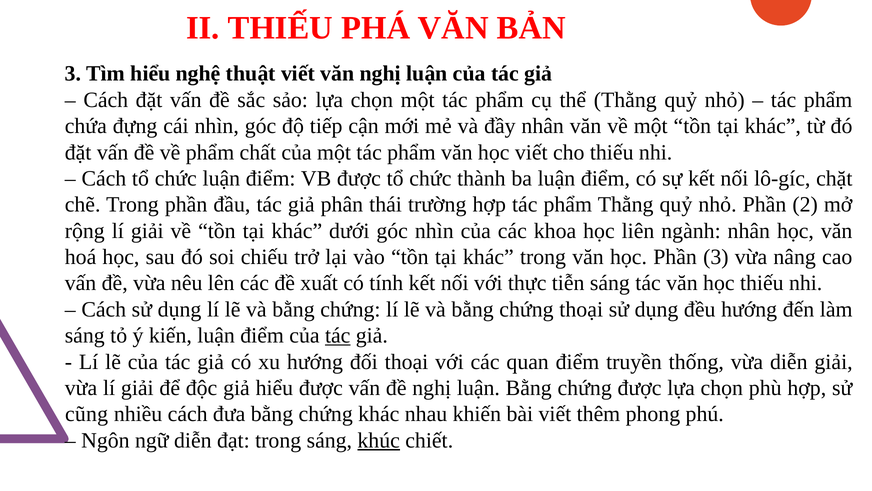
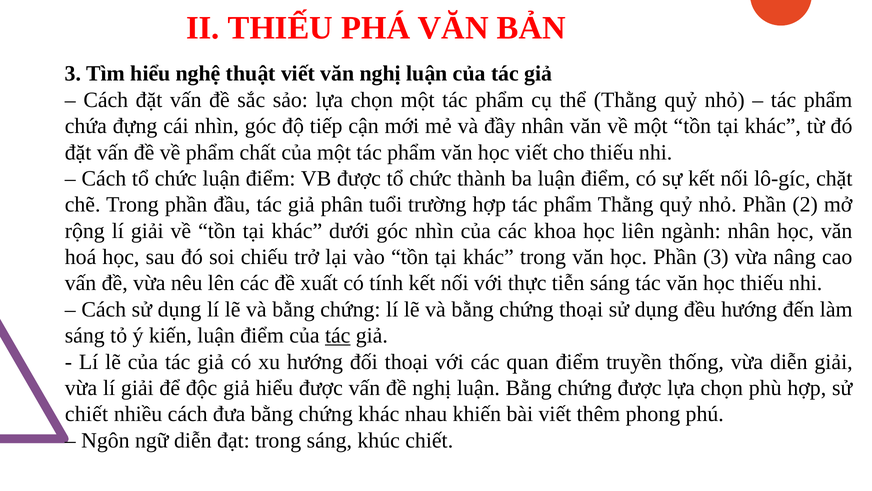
thái: thái -> tuổi (386, 204)
cũng: cũng -> chiết (87, 414)
khúc underline: present -> none (379, 440)
